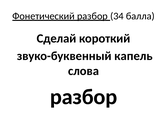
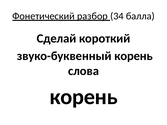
звуко-буквенный капель: капель -> корень (134, 56)
разбор: разбор -> корень (84, 97)
